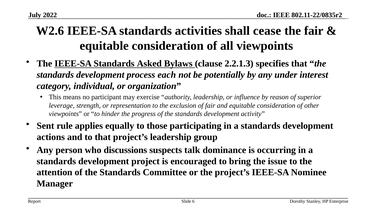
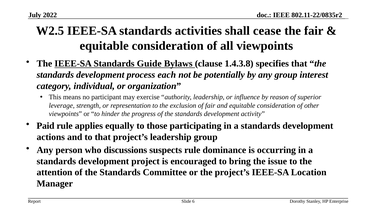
W2.6: W2.6 -> W2.5 (50, 31)
Asked: Asked -> Guide (149, 64)
2.2.1.3: 2.2.1.3 -> 1.4.3.8 (239, 64)
any under: under -> group (286, 75)
Sent: Sent -> Paid (45, 126)
suspects talk: talk -> rule (192, 150)
Nominee: Nominee -> Location (309, 172)
